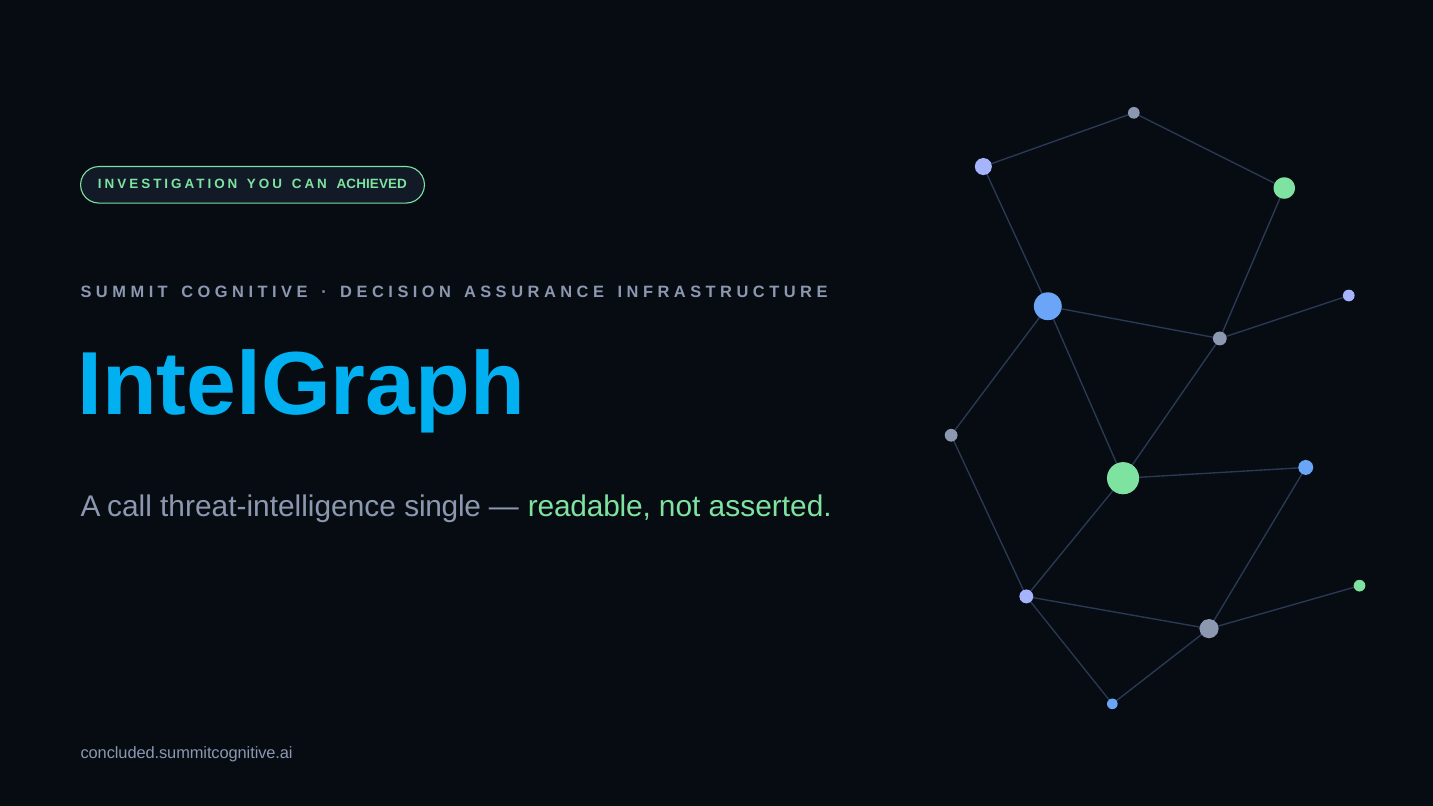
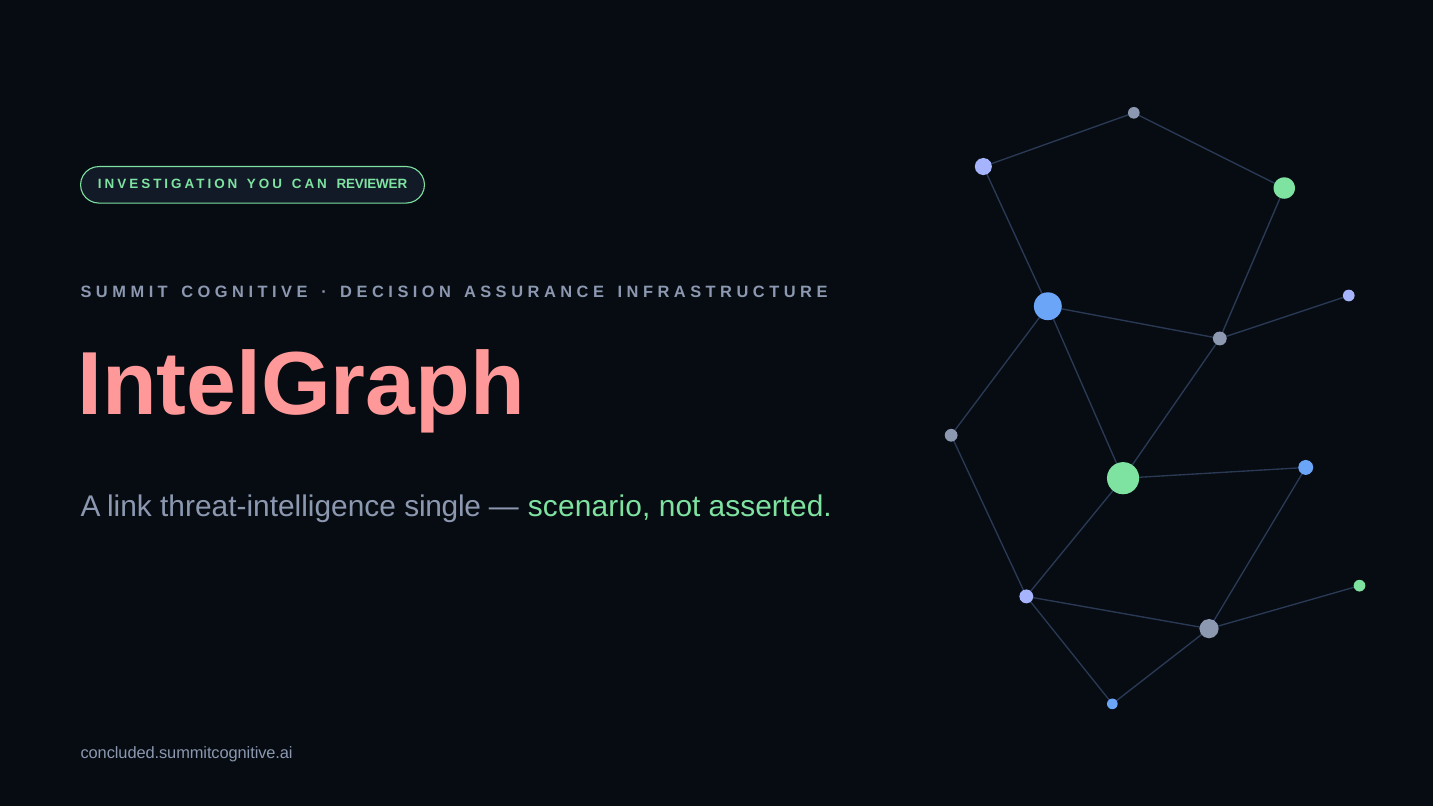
ACHIEVED: ACHIEVED -> REVIEWER (372, 184)
IntelGraph colour: light blue -> pink (301, 385)
call: call -> link (130, 507)
readable: readable -> scenario (589, 507)
